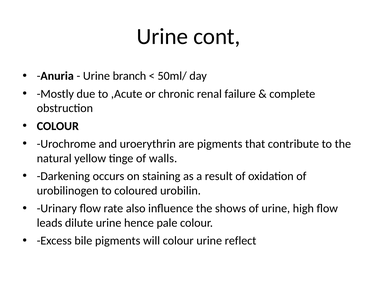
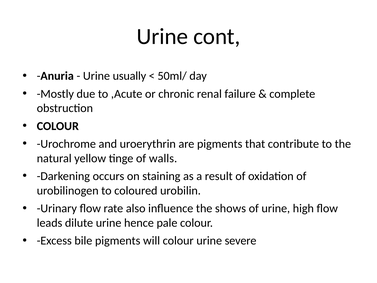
branch: branch -> usually (129, 76)
reflect: reflect -> severe (241, 240)
